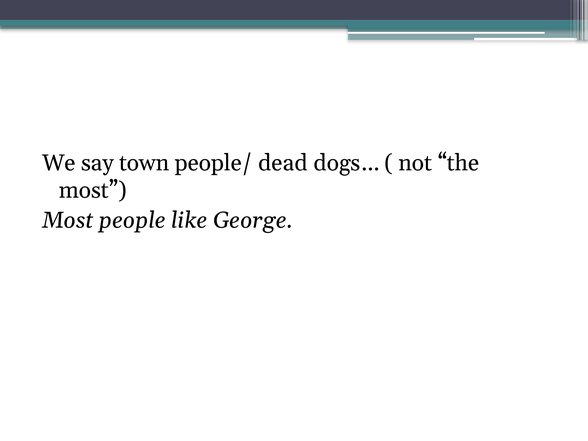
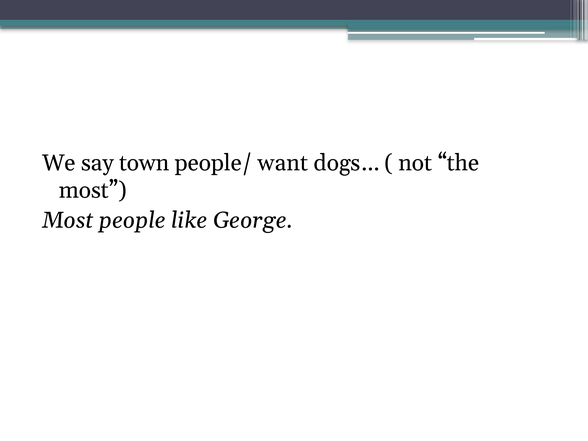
dead: dead -> want (283, 163)
